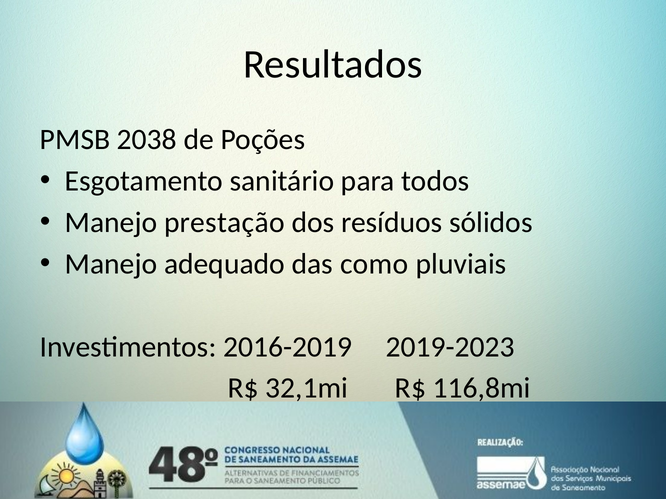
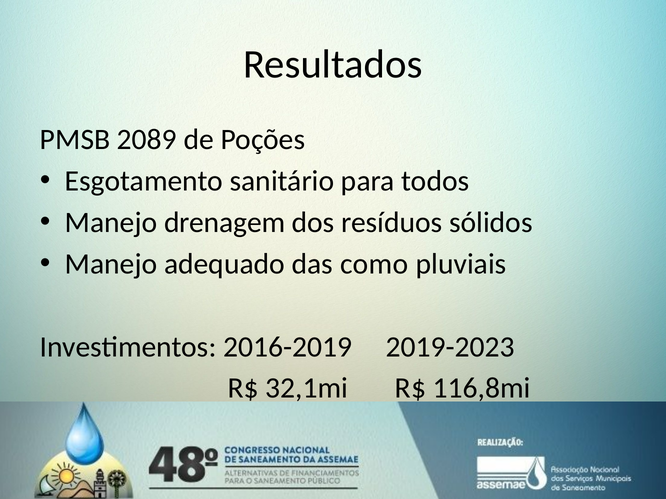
2038: 2038 -> 2089 (147, 140)
prestação: prestação -> drenagem (225, 223)
